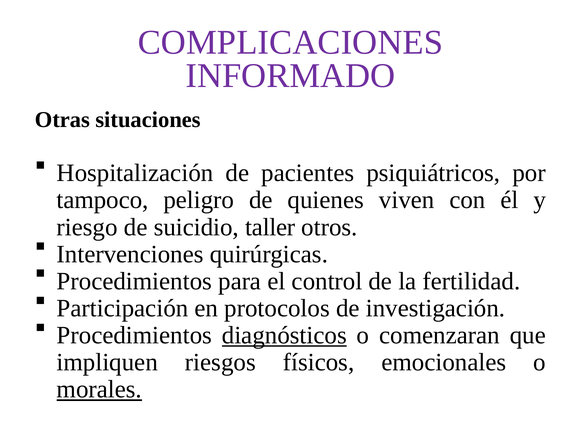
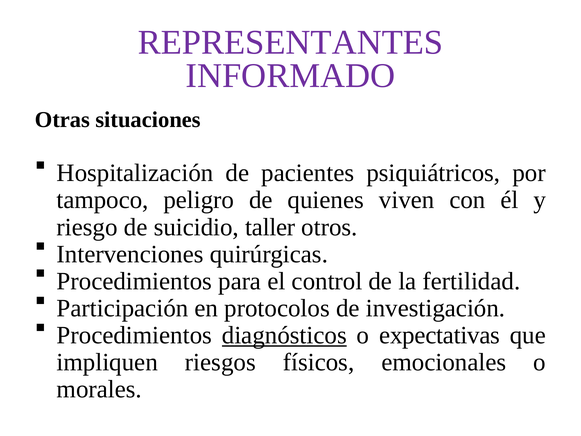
COMPLICACIONES: COMPLICACIONES -> REPRESENTANTES (290, 42)
comenzaran: comenzaran -> expectativas (440, 335)
morales underline: present -> none (99, 389)
